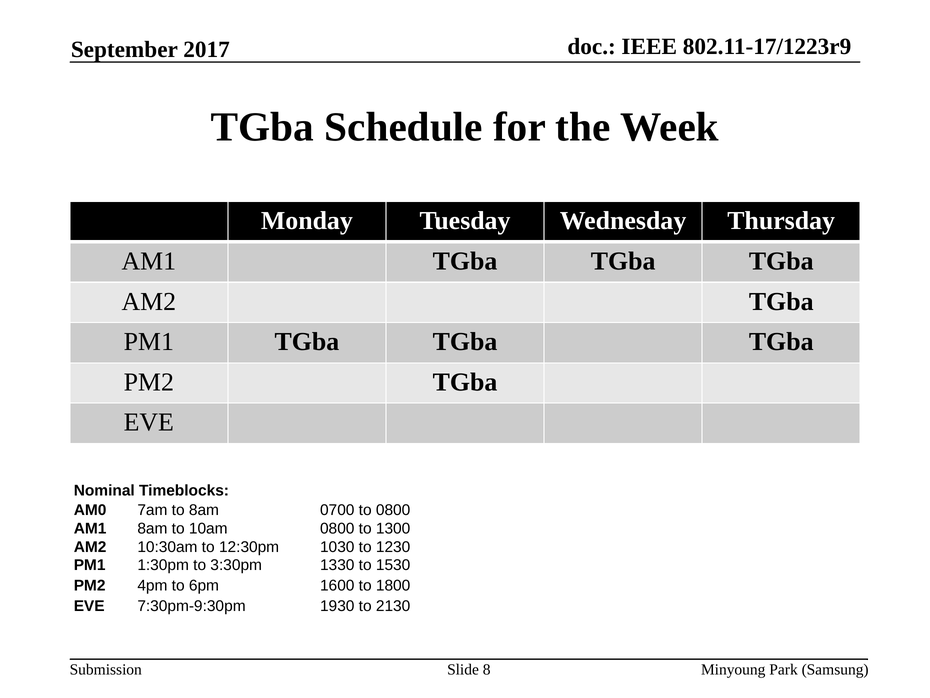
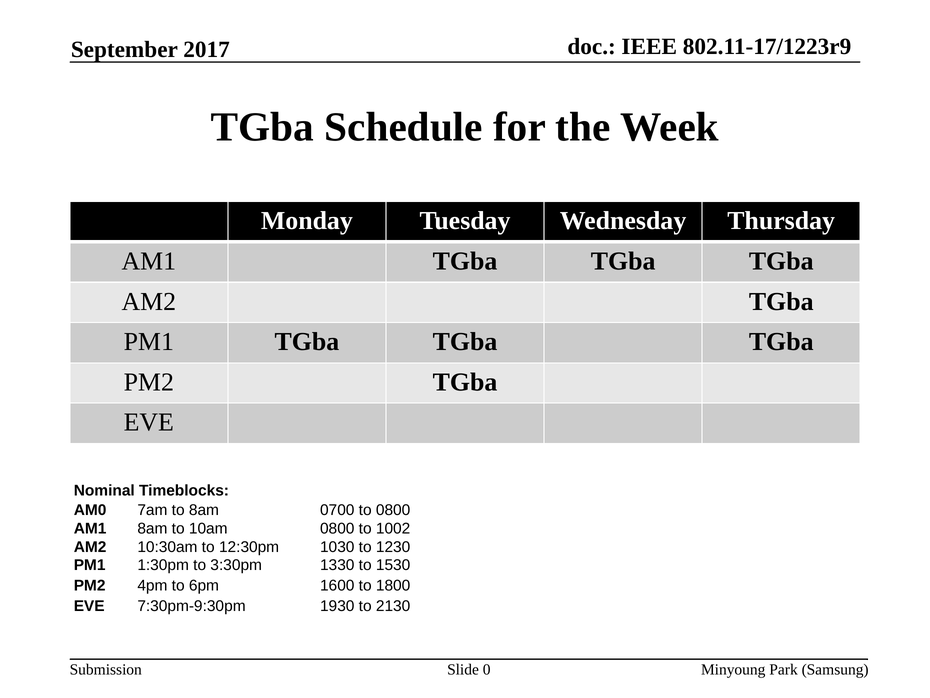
1300: 1300 -> 1002 (393, 528)
8: 8 -> 0 (487, 669)
